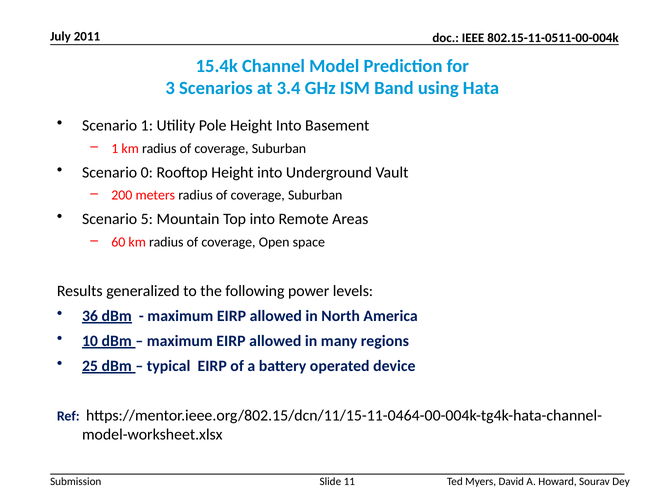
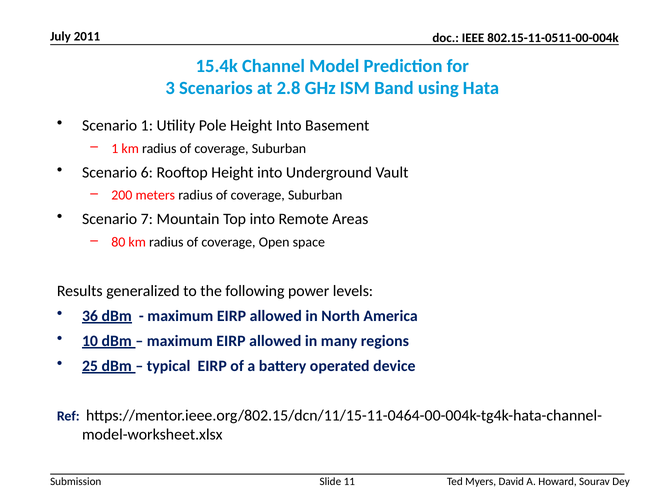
3.4: 3.4 -> 2.8 (289, 88)
0: 0 -> 6 (147, 172)
5: 5 -> 7 (147, 219)
60: 60 -> 80 (118, 242)
